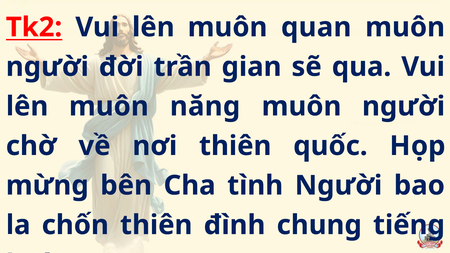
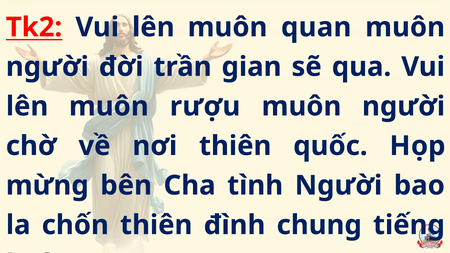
năng: năng -> rượu (205, 106)
